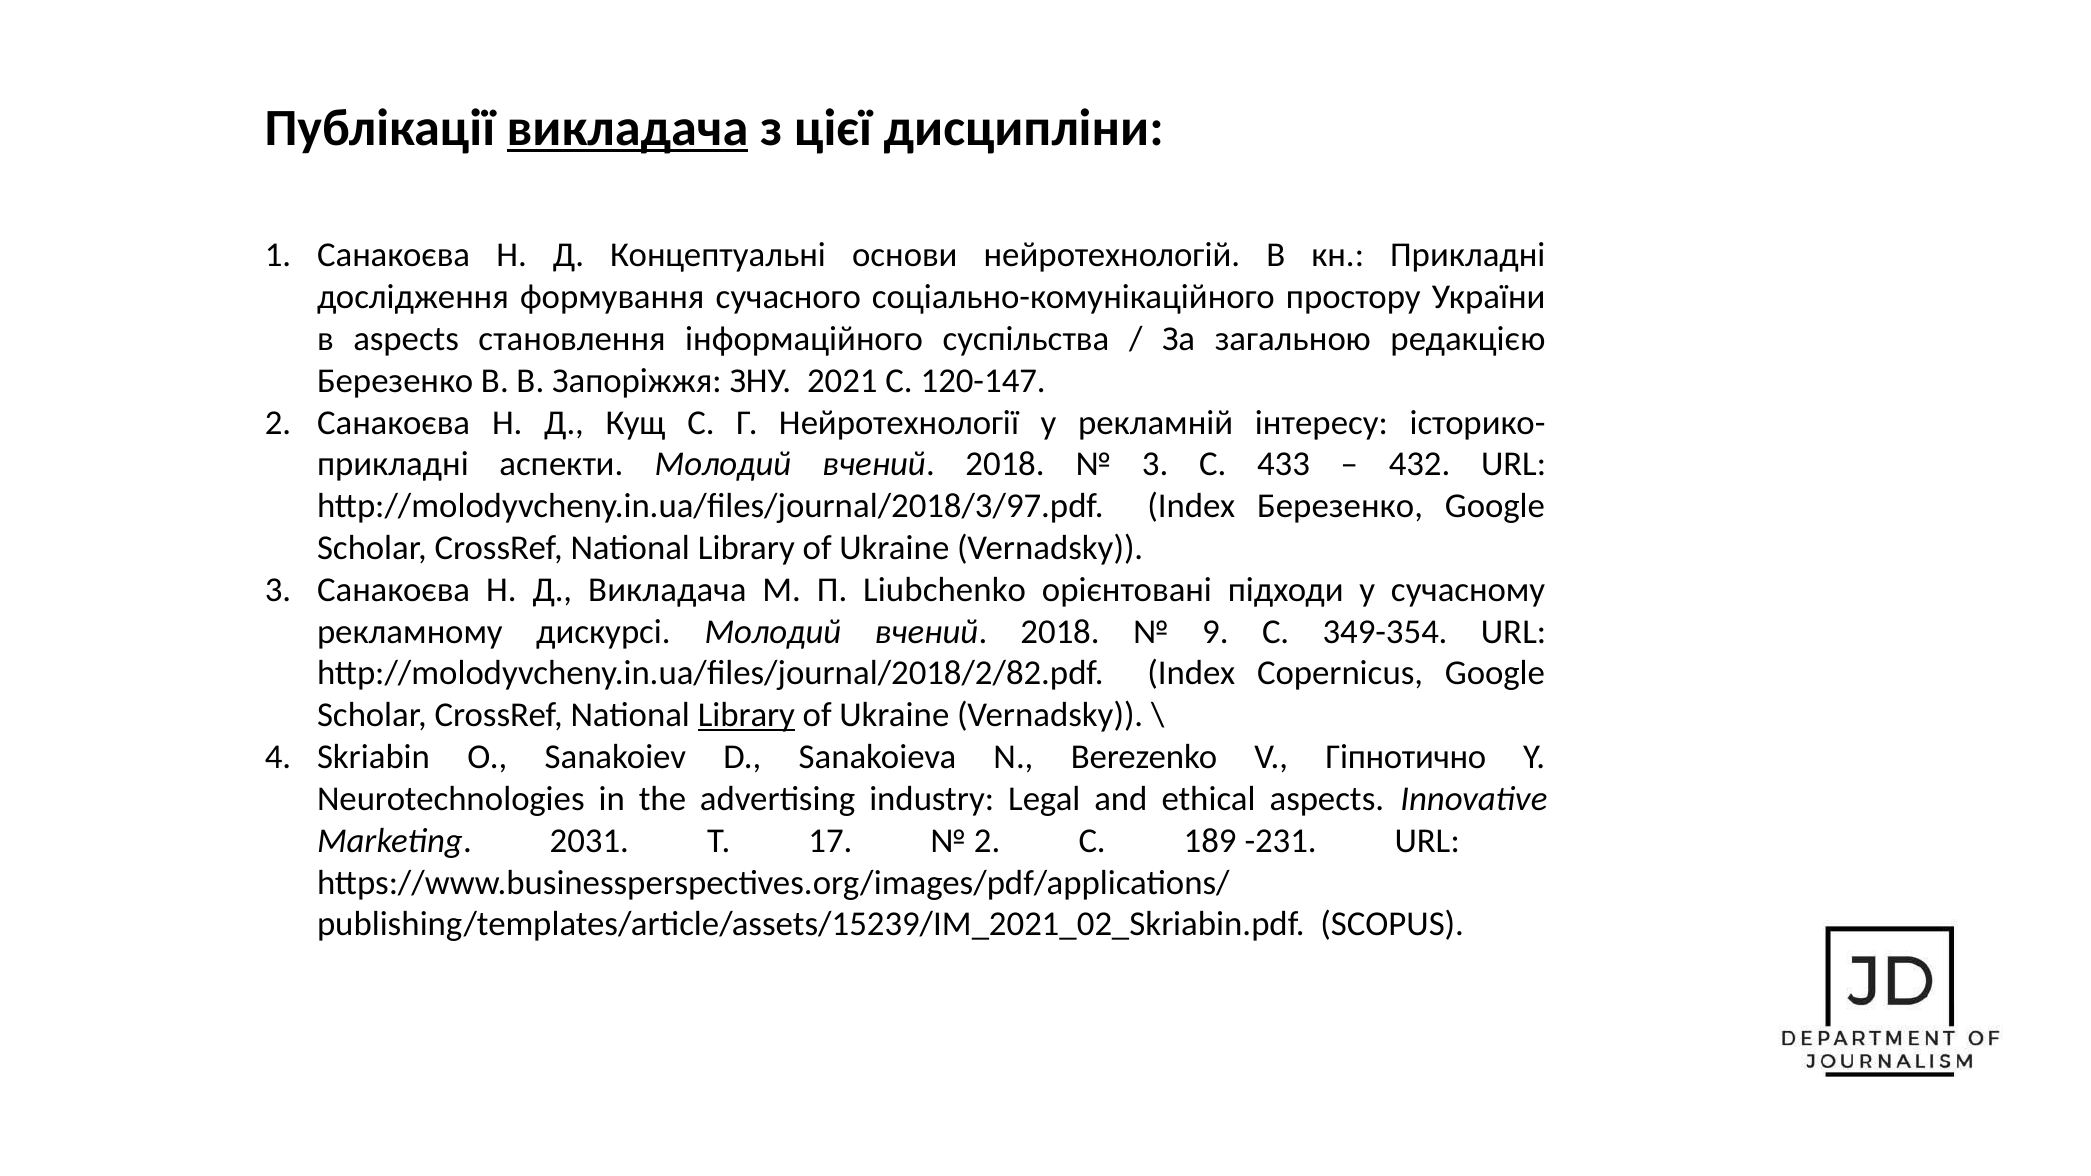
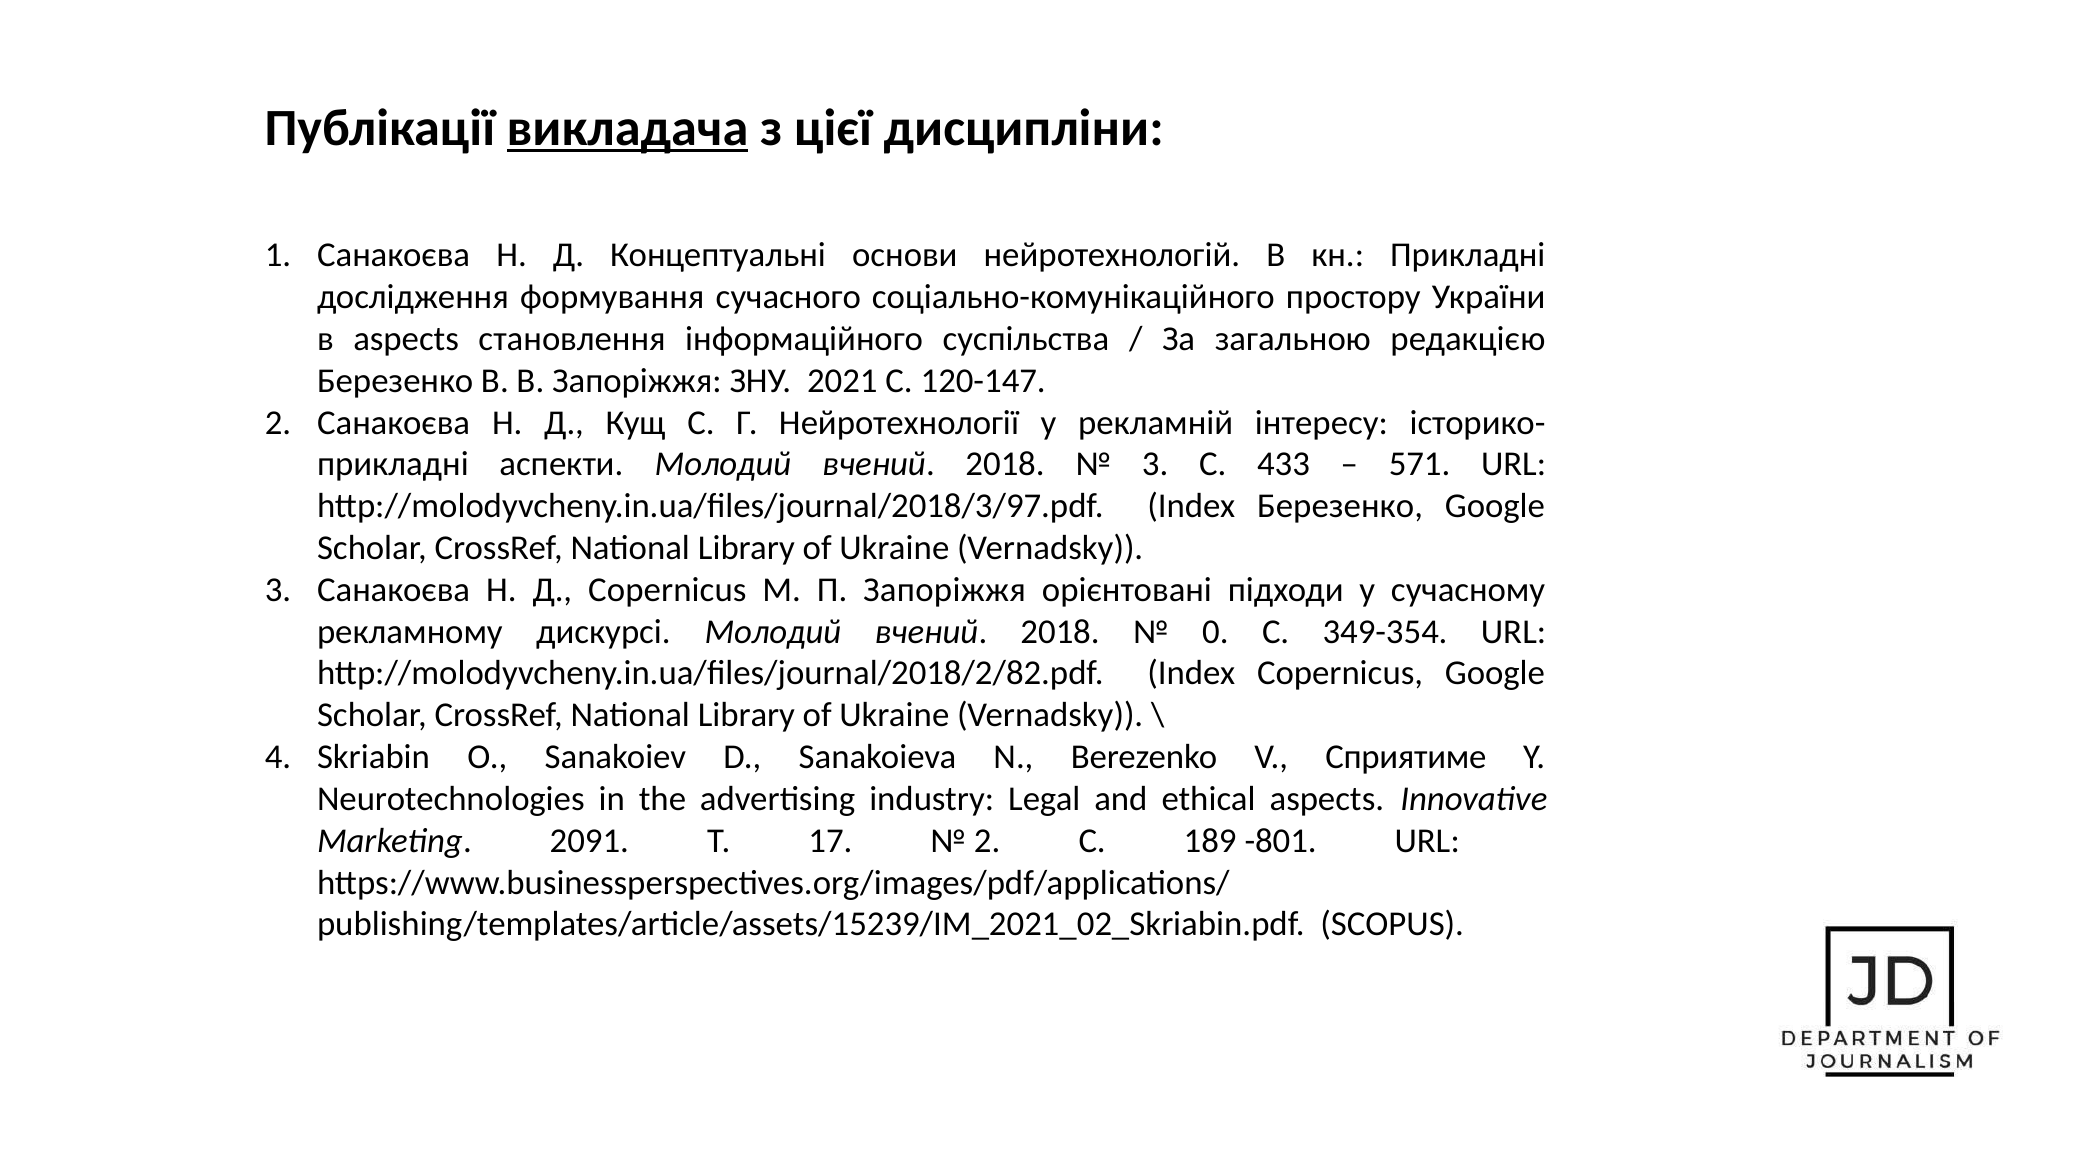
432: 432 -> 571 (1420, 464)
Д Викладача: Викладача -> Copernicus (667, 590)
П Liubchenko: Liubchenko -> Запоріжжя (945, 590)
9: 9 -> 0 (1215, 632)
Library underline: present -> none (746, 715)
Гіпнотично: Гіпнотично -> Сприятиме (1406, 757)
2031: 2031 -> 2091 (589, 841)
-231: -231 -> -801 (1281, 841)
